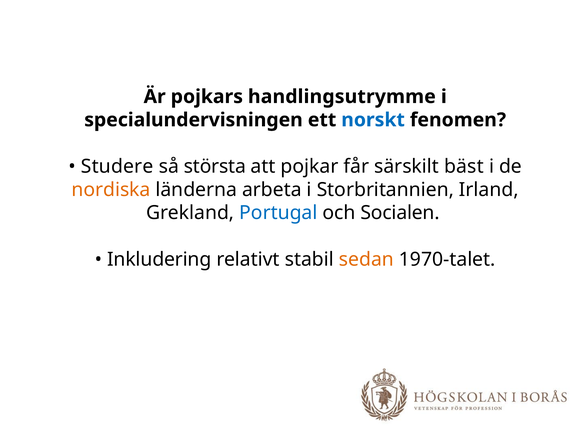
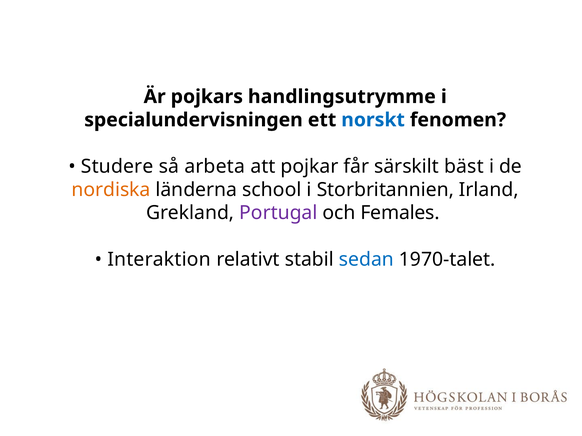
största: största -> arbeta (215, 167)
arbeta: arbeta -> school (272, 190)
Portugal colour: blue -> purple (278, 213)
Socialen: Socialen -> Females (400, 213)
Inkludering: Inkludering -> Interaktion (159, 260)
sedan colour: orange -> blue (366, 260)
